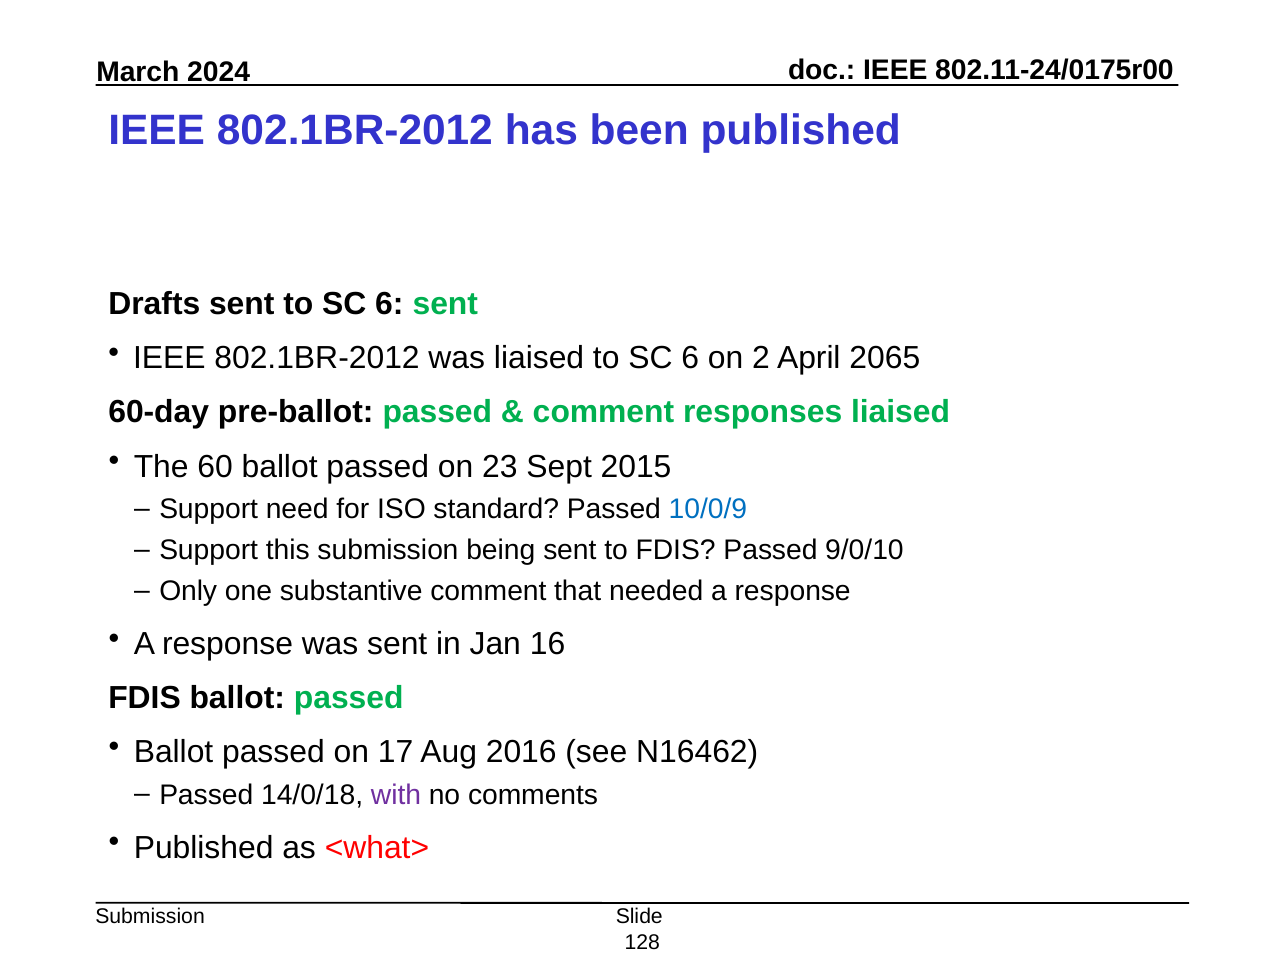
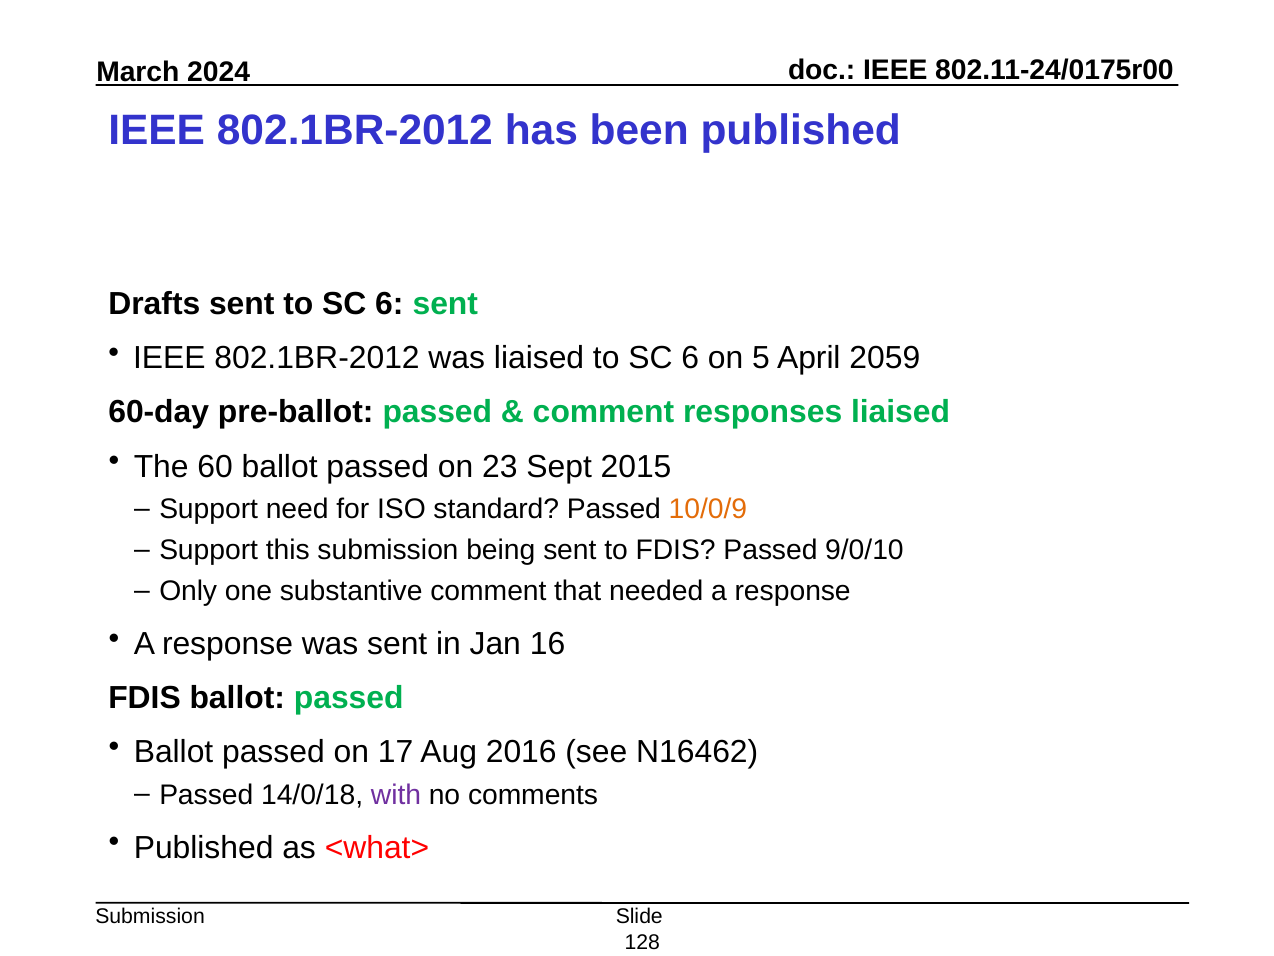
2: 2 -> 5 (761, 358)
2065: 2065 -> 2059 (885, 358)
10/0/9 colour: blue -> orange (708, 509)
